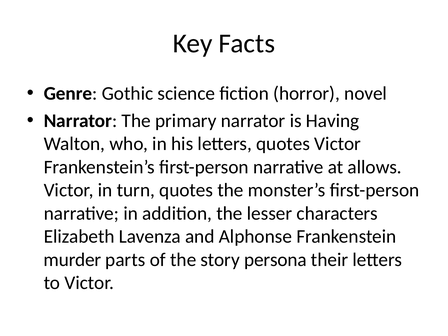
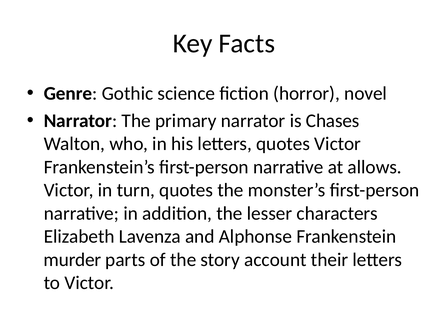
Having: Having -> Chases (333, 121)
persona: persona -> account (275, 260)
